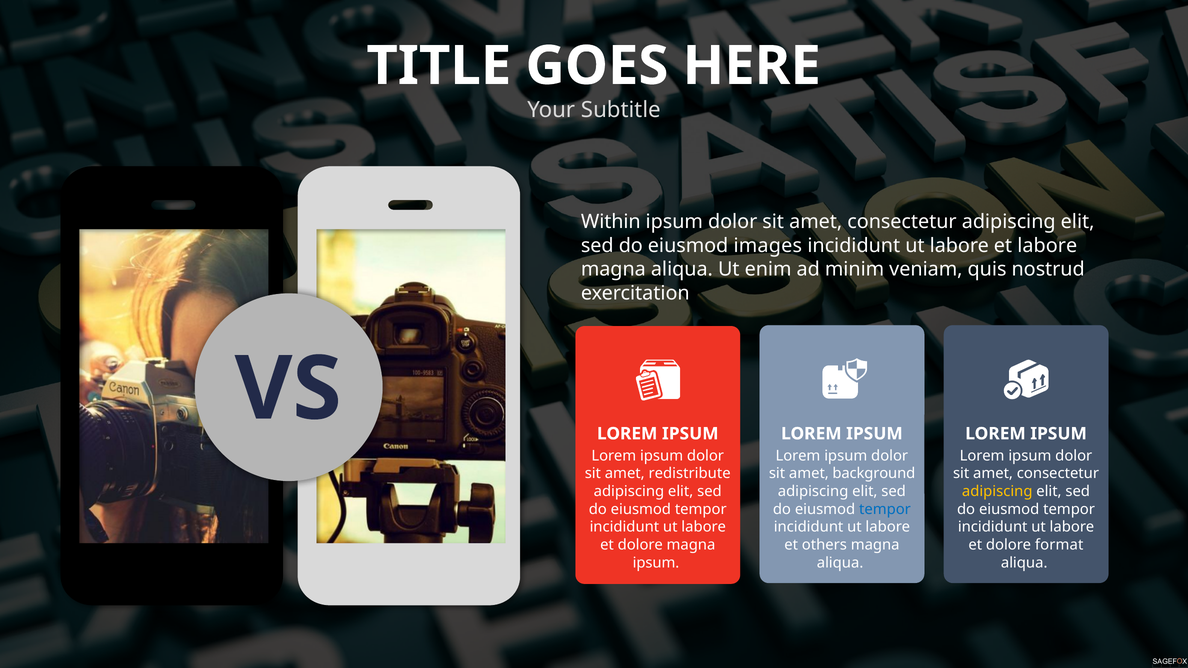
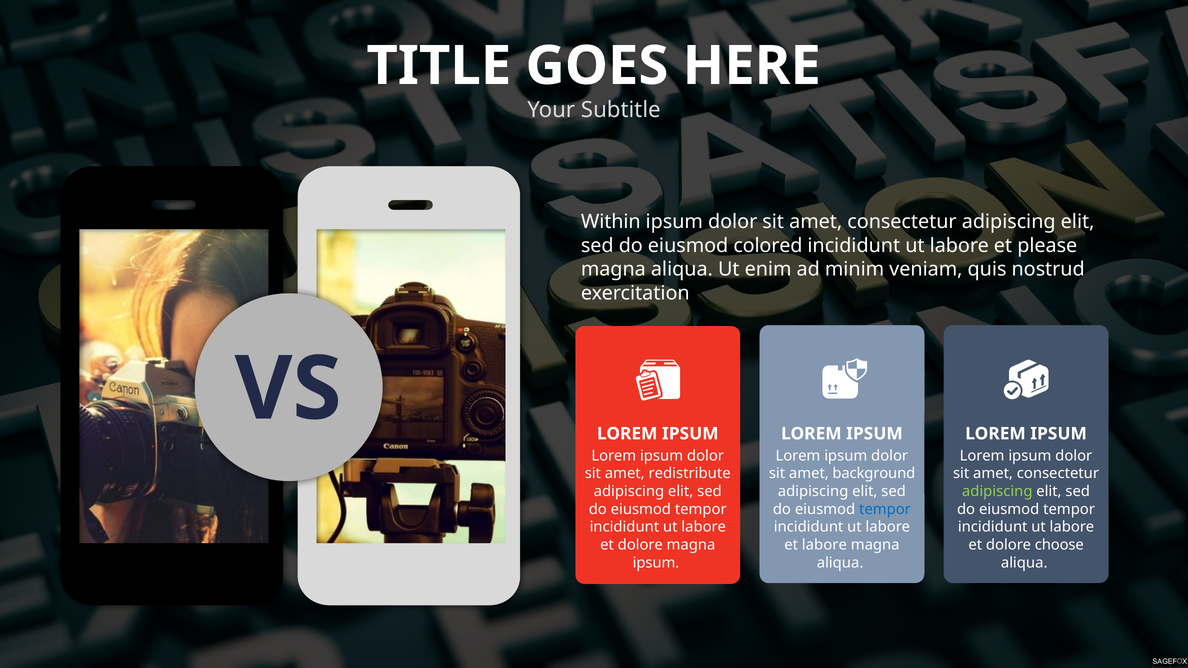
images: images -> colored (768, 246)
et labore: labore -> please (1047, 246)
adipiscing colour: yellow -> light green (997, 492)
et others: others -> labore (824, 545)
format: format -> choose (1059, 545)
